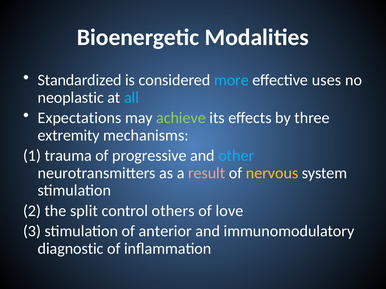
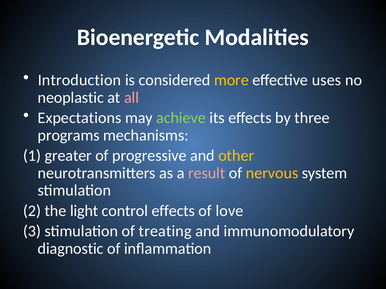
Standardized: Standardized -> Introduction (79, 80)
more colour: light blue -> yellow (231, 80)
all colour: light blue -> pink (132, 98)
extremity: extremity -> programs (69, 135)
trauma: trauma -> greater (68, 156)
other colour: light blue -> yellow (236, 156)
split: split -> light (84, 211)
control others: others -> effects (173, 211)
anterior: anterior -> treating (165, 232)
